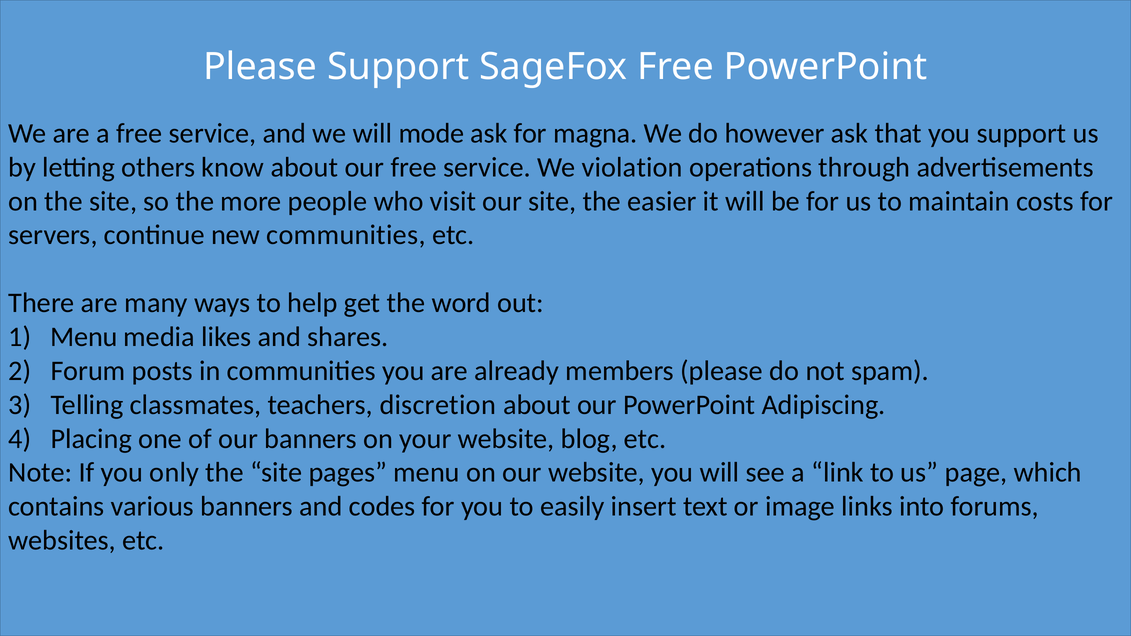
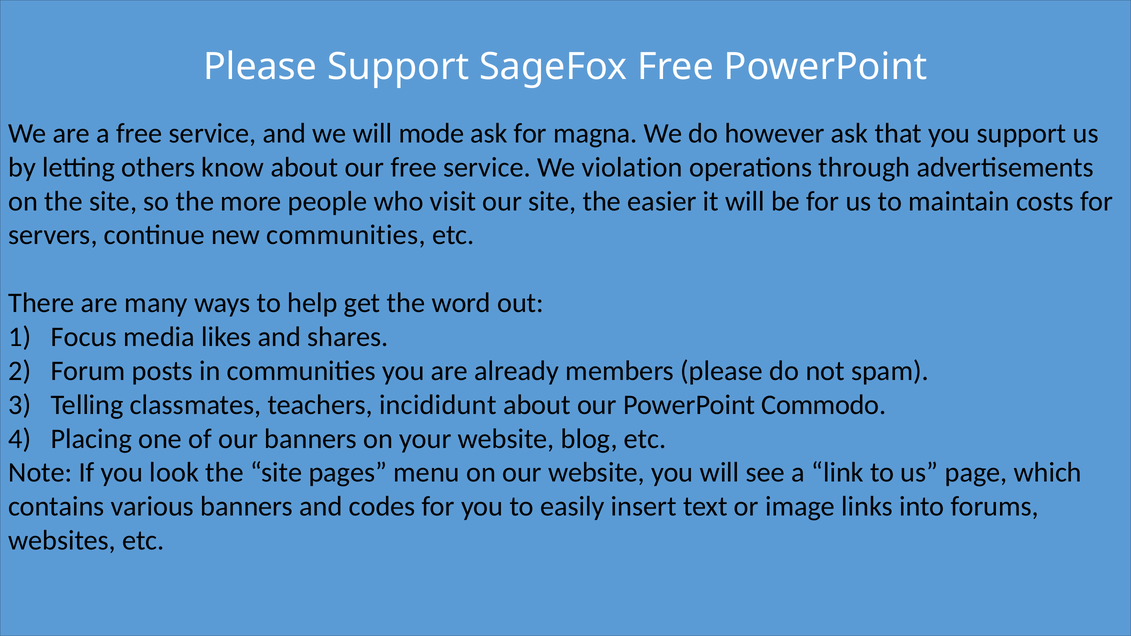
Menu: Menu -> Focus (84, 337)
discretion: discretion -> incididunt (438, 405)
Adipiscing: Adipiscing -> Commodo (824, 405)
only: only -> look (174, 473)
